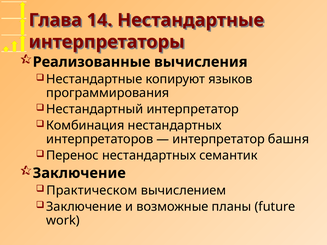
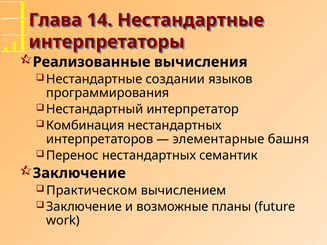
копируют: копируют -> создании (175, 79)
интерпретатор: интерпретатор -> элементарные (219, 139)
